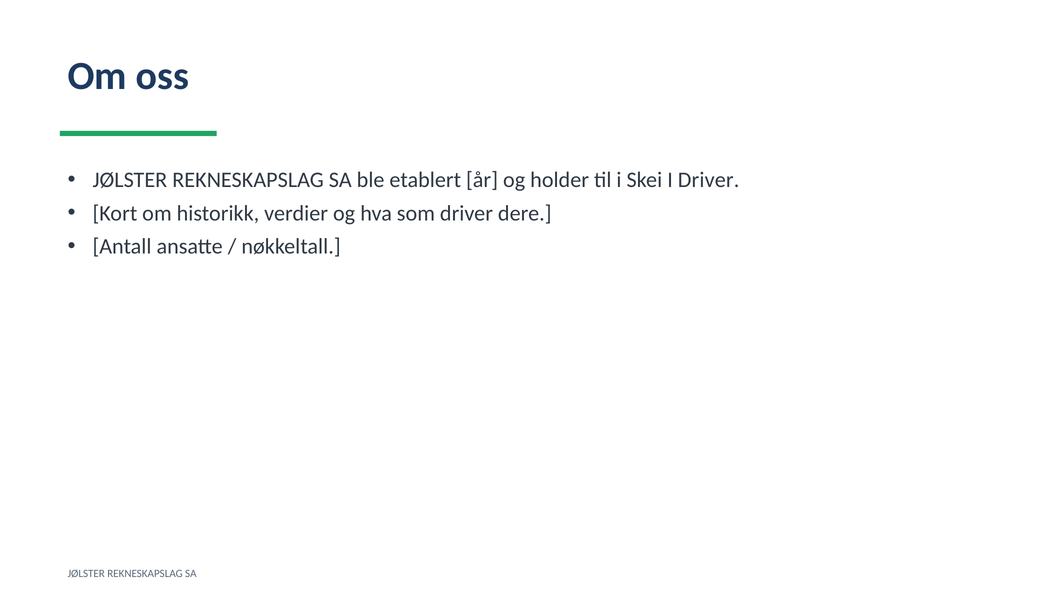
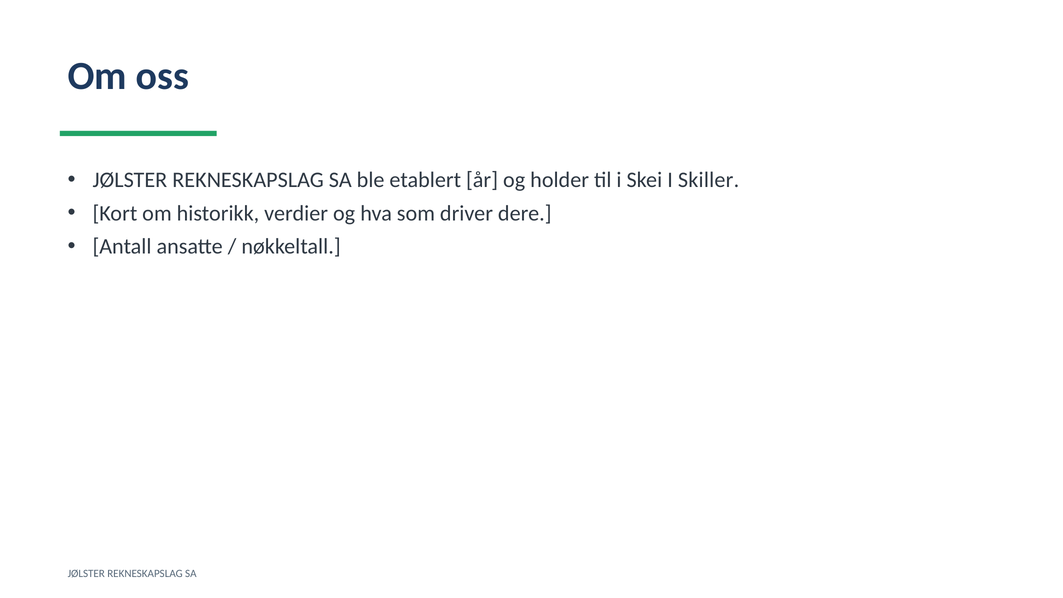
I Driver: Driver -> Skiller (709, 180)
